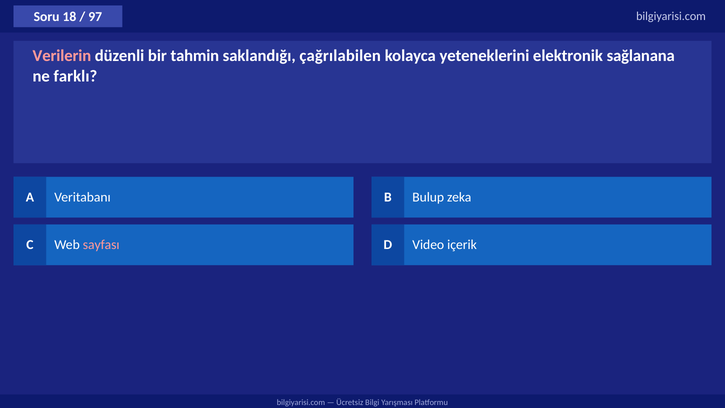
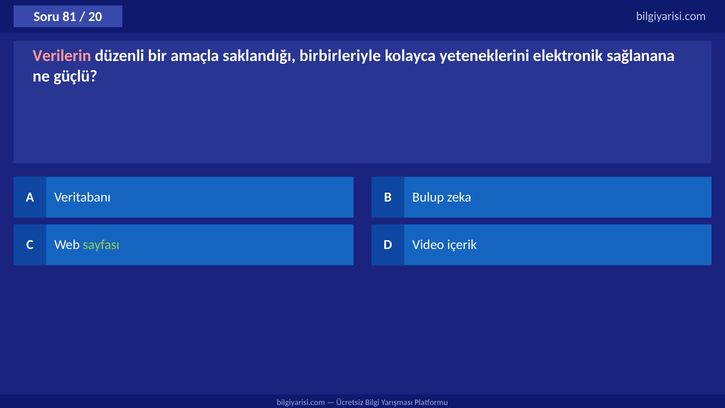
18: 18 -> 81 (69, 17)
97: 97 -> 20 (95, 17)
tahmin: tahmin -> amaçla (195, 56)
çağrılabilen: çağrılabilen -> birbirleriyle (340, 56)
farklı: farklı -> güçlü (75, 76)
sayfası colour: pink -> light green (101, 245)
